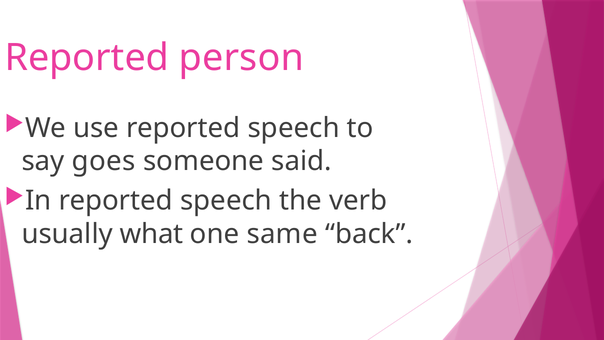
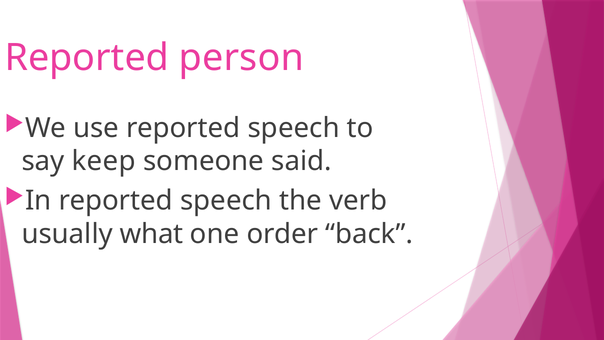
goes: goes -> keep (104, 161)
same: same -> order (282, 234)
